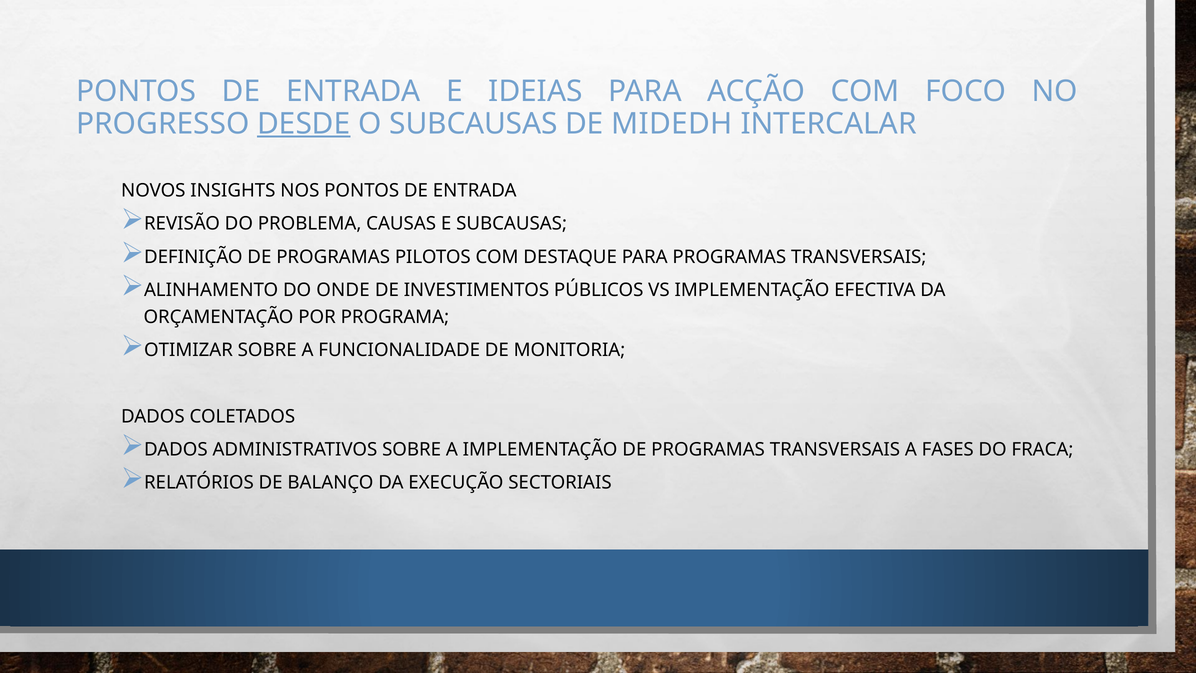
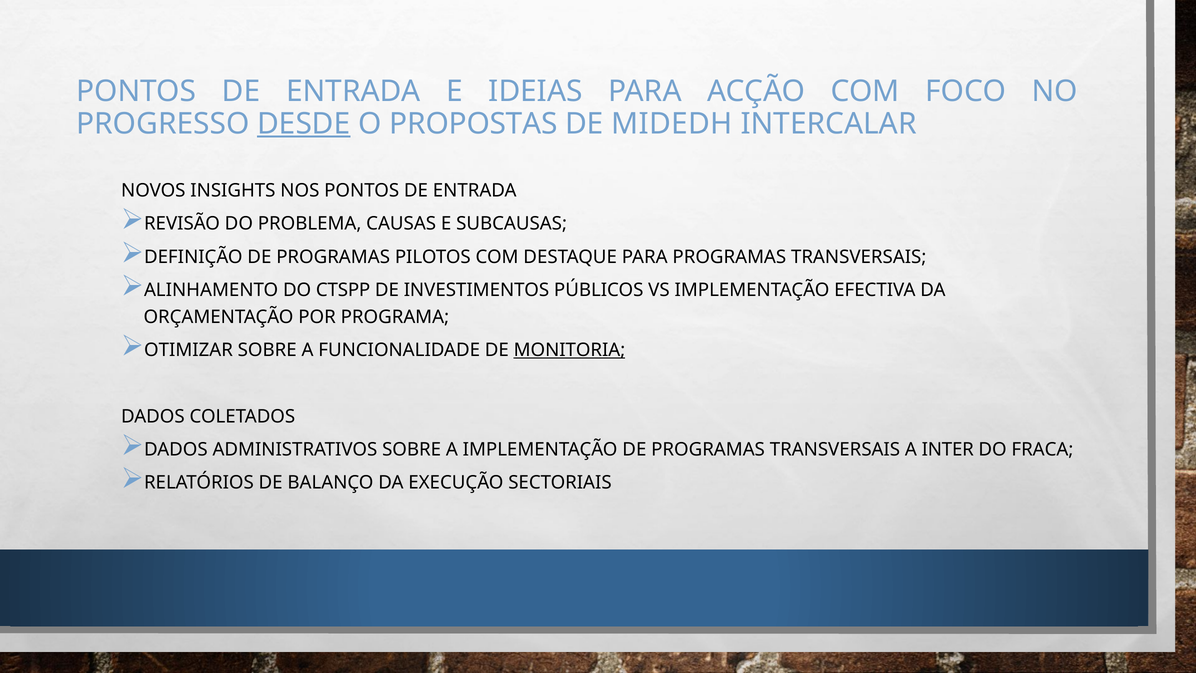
O SUBCAUSAS: SUBCAUSAS -> PROPOSTAS (473, 124)
ONDE: ONDE -> CTSPP (343, 290)
MONITORIA underline: none -> present (569, 350)
FASES: FASES -> INTER (948, 449)
